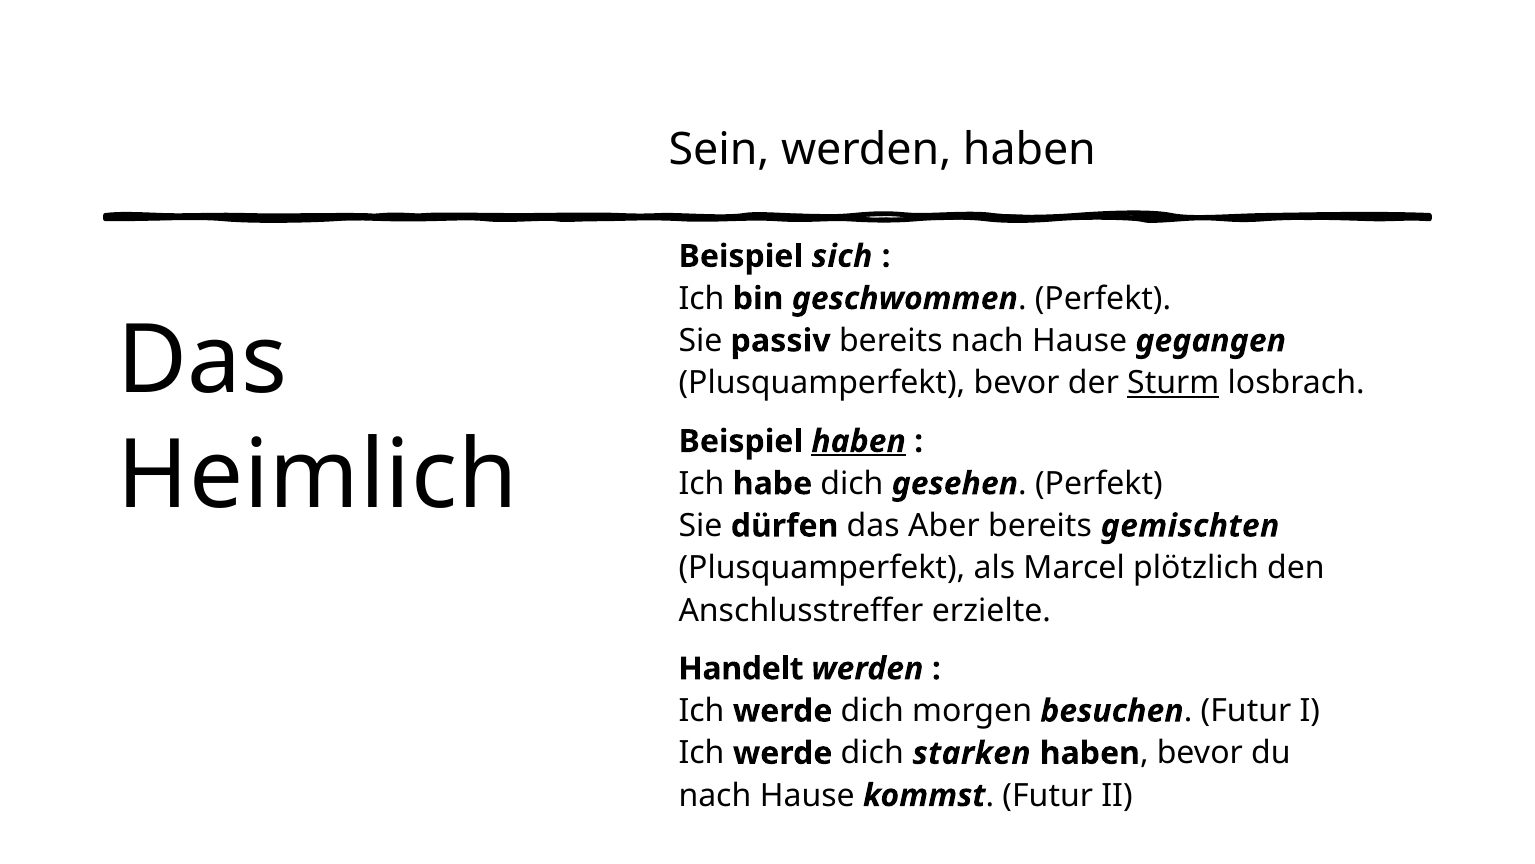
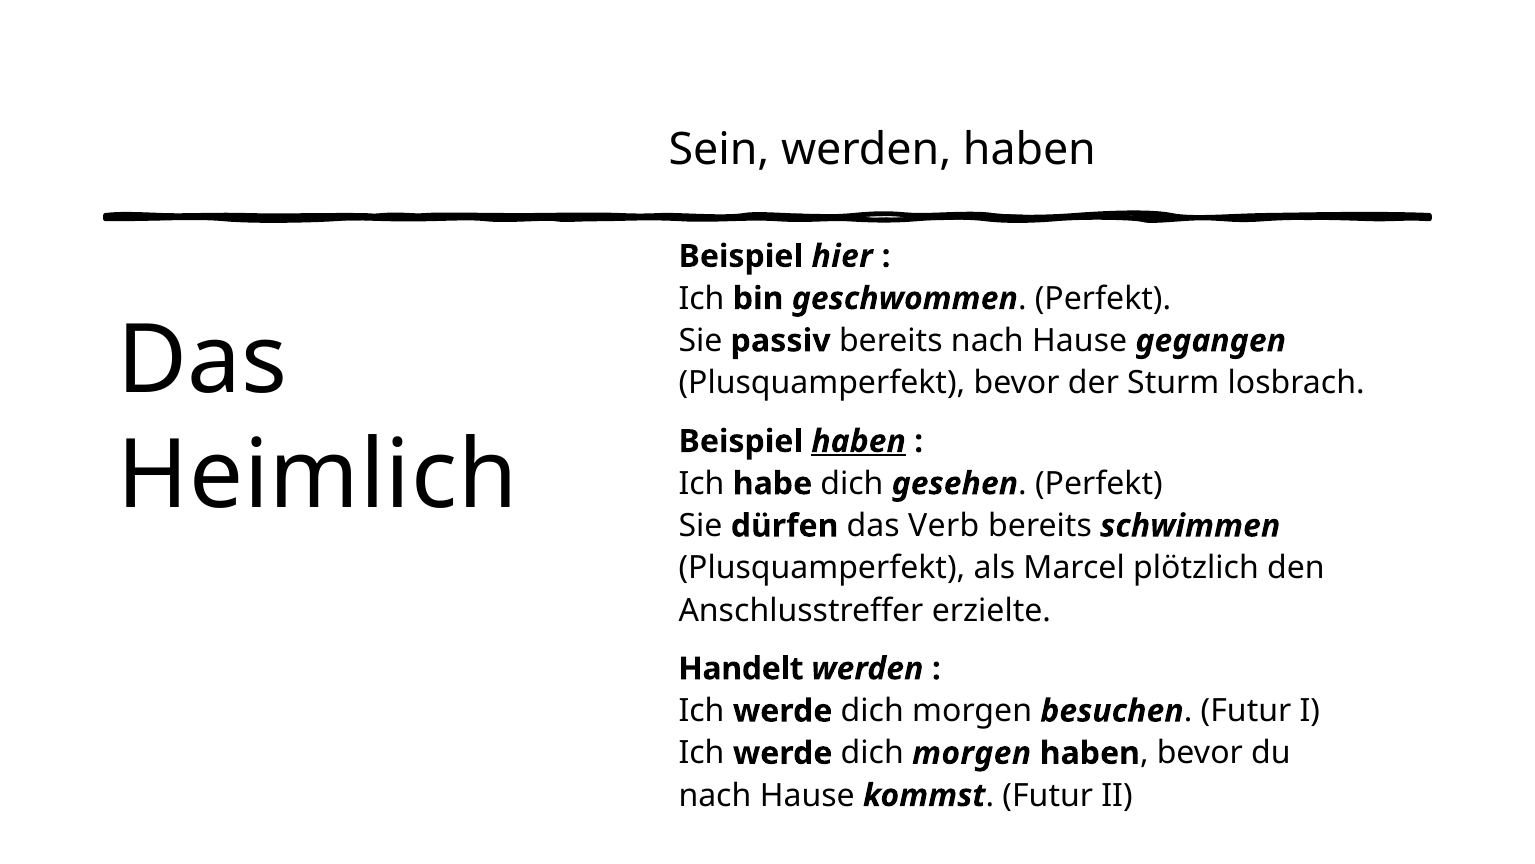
sich: sich -> hier (842, 256)
Sturm underline: present -> none (1173, 383)
Aber: Aber -> Verb (944, 526)
gemischten: gemischten -> schwimmen (1190, 526)
starken: starken -> morgen (972, 753)
